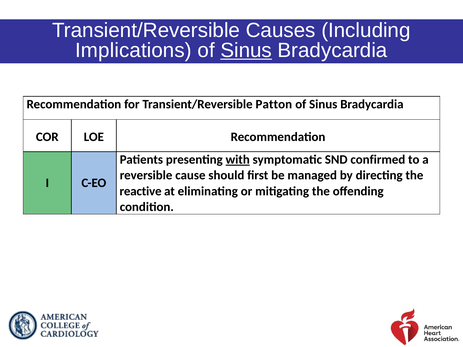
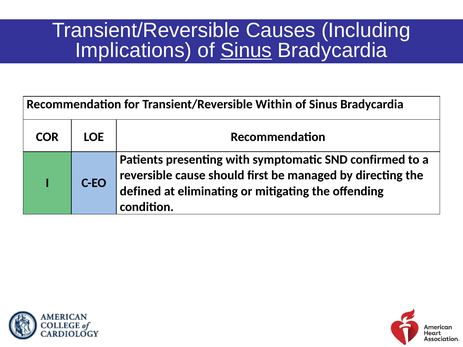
Patton: Patton -> Within (274, 104)
with underline: present -> none (238, 160)
reactive: reactive -> defined (140, 191)
